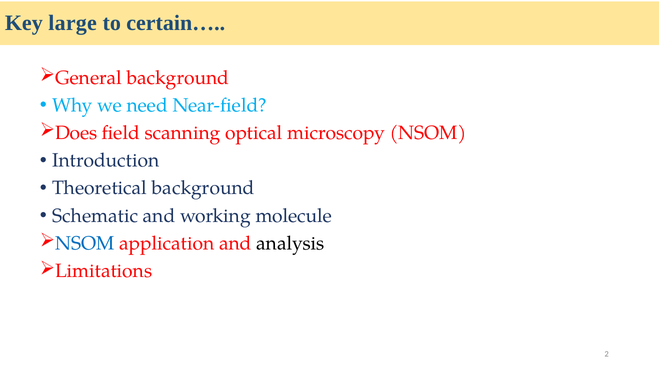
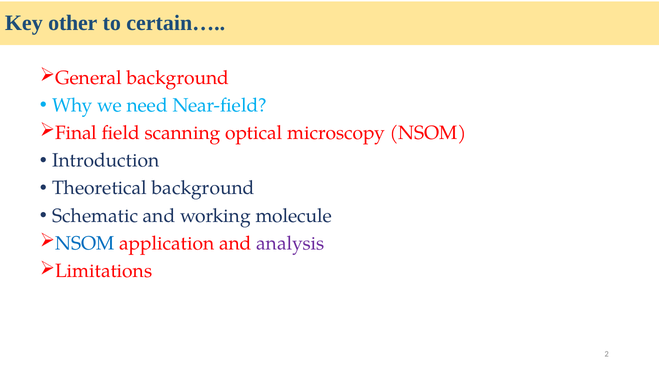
large: large -> other (73, 23)
Does: Does -> Final (76, 133)
analysis colour: black -> purple (290, 243)
